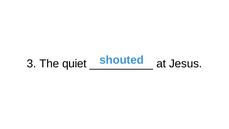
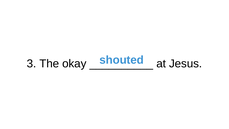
quiet: quiet -> okay (74, 64)
